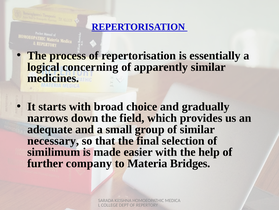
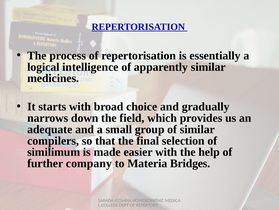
concerning: concerning -> intelligence (90, 67)
necessary: necessary -> compilers (53, 140)
